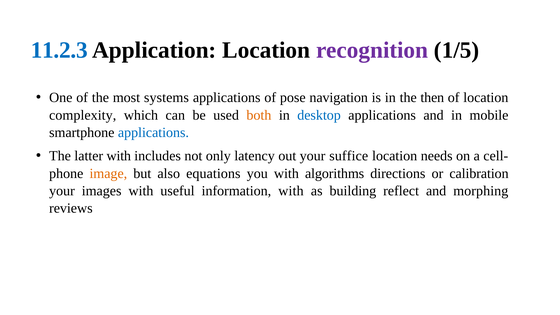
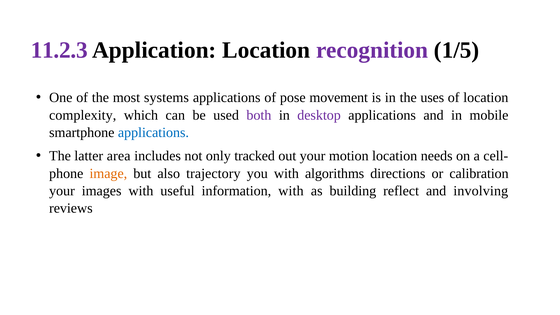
11.2.3 colour: blue -> purple (59, 50)
navigation: navigation -> movement (339, 98)
then: then -> uses (432, 98)
both colour: orange -> purple (259, 115)
desktop colour: blue -> purple (319, 115)
latter with: with -> area (119, 156)
latency: latency -> tracked (255, 156)
suffice: suffice -> motion (349, 156)
equations: equations -> trajectory (213, 173)
morphing: morphing -> involving (481, 191)
